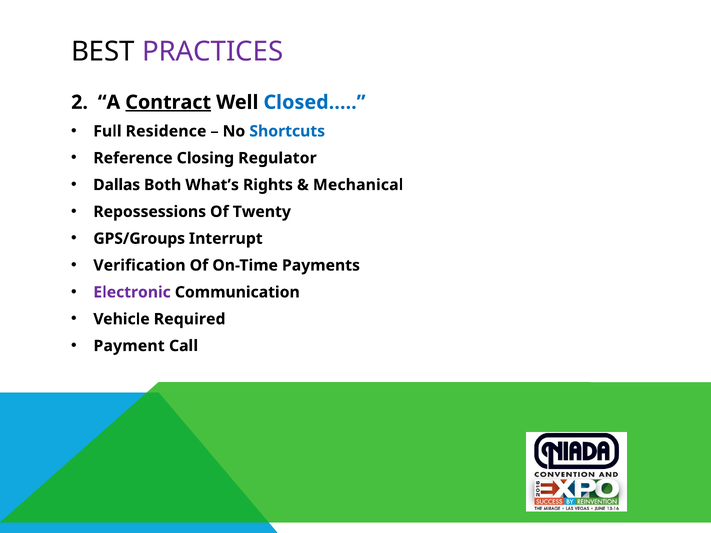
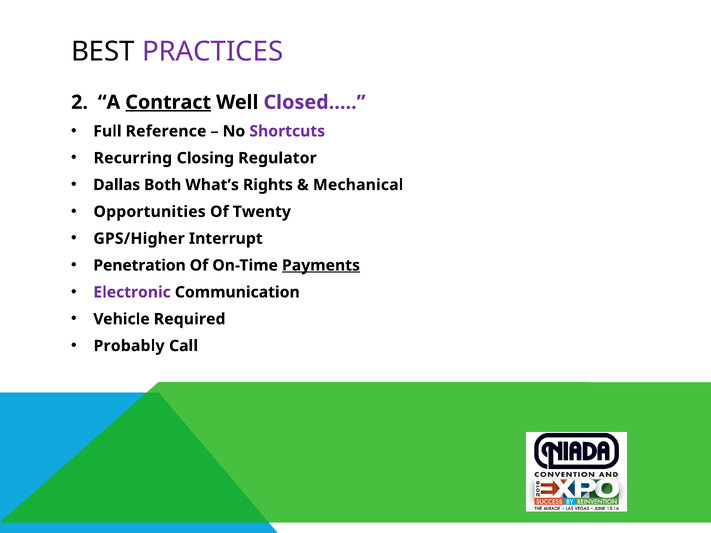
Closed… colour: blue -> purple (315, 102)
Residence: Residence -> Reference (166, 131)
Shortcuts colour: blue -> purple (287, 131)
Reference: Reference -> Recurring (133, 158)
Repossessions: Repossessions -> Opportunities (150, 212)
GPS/Groups: GPS/Groups -> GPS/Higher (139, 239)
Verification: Verification -> Penetration (140, 266)
Payments underline: none -> present (321, 266)
Payment: Payment -> Probably (129, 346)
